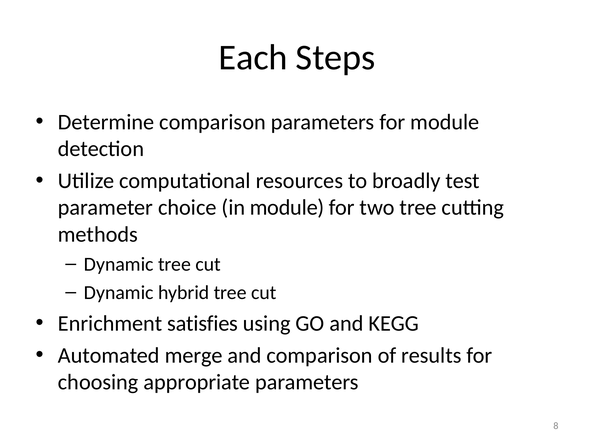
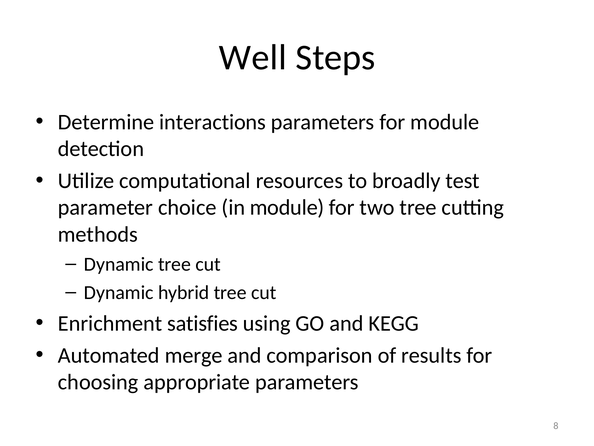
Each: Each -> Well (253, 58)
Determine comparison: comparison -> interactions (213, 122)
